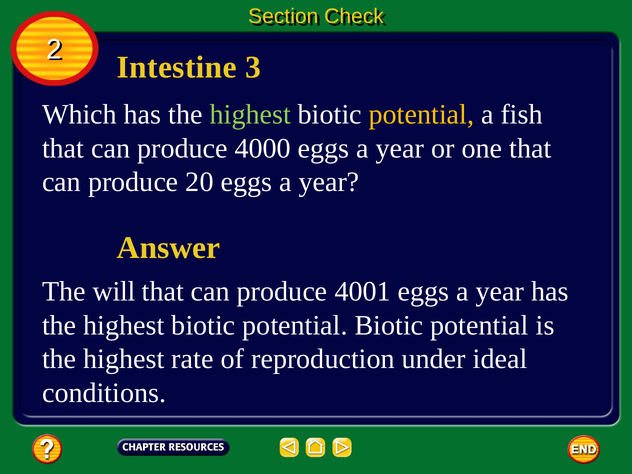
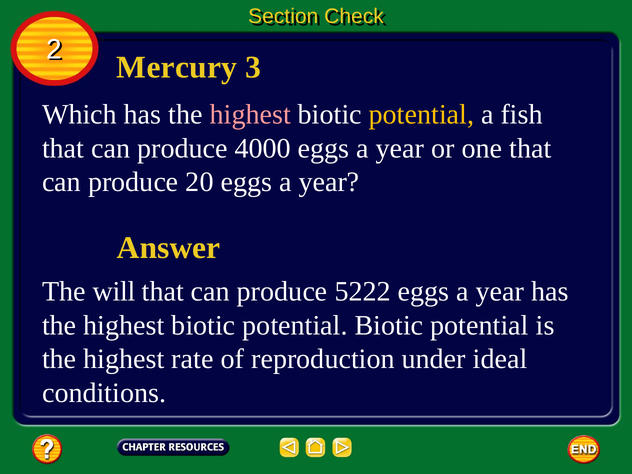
Intestine: Intestine -> Mercury (177, 67)
highest colour: light green -> pink (250, 115)
4001: 4001 -> 5222 (363, 292)
